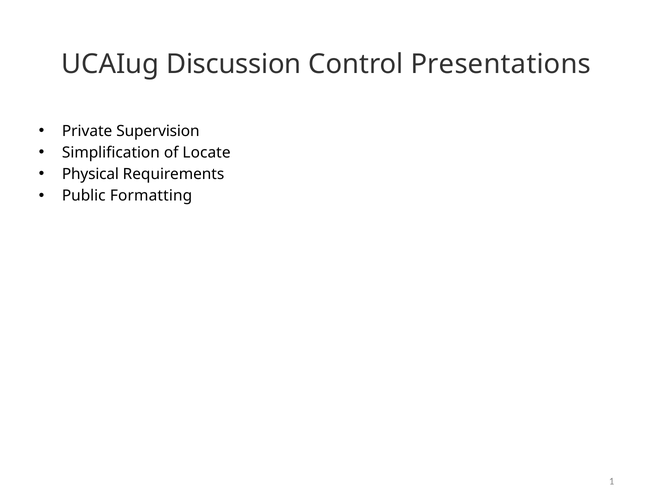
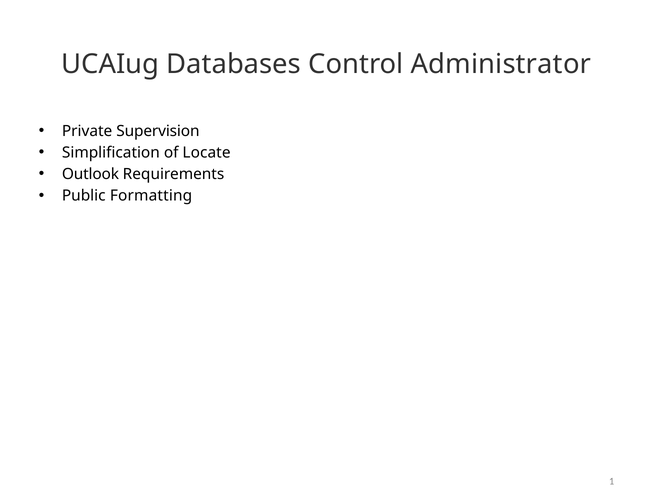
Discussion: Discussion -> Databases (234, 64)
Presentations: Presentations -> Administrator (501, 64)
Physical: Physical -> Outlook (90, 174)
